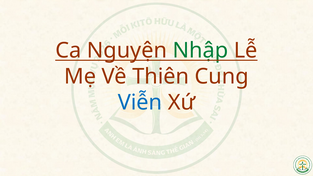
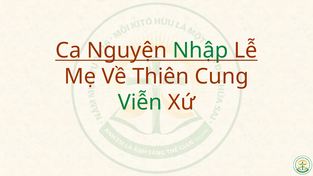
Viễn colour: blue -> green (140, 103)
